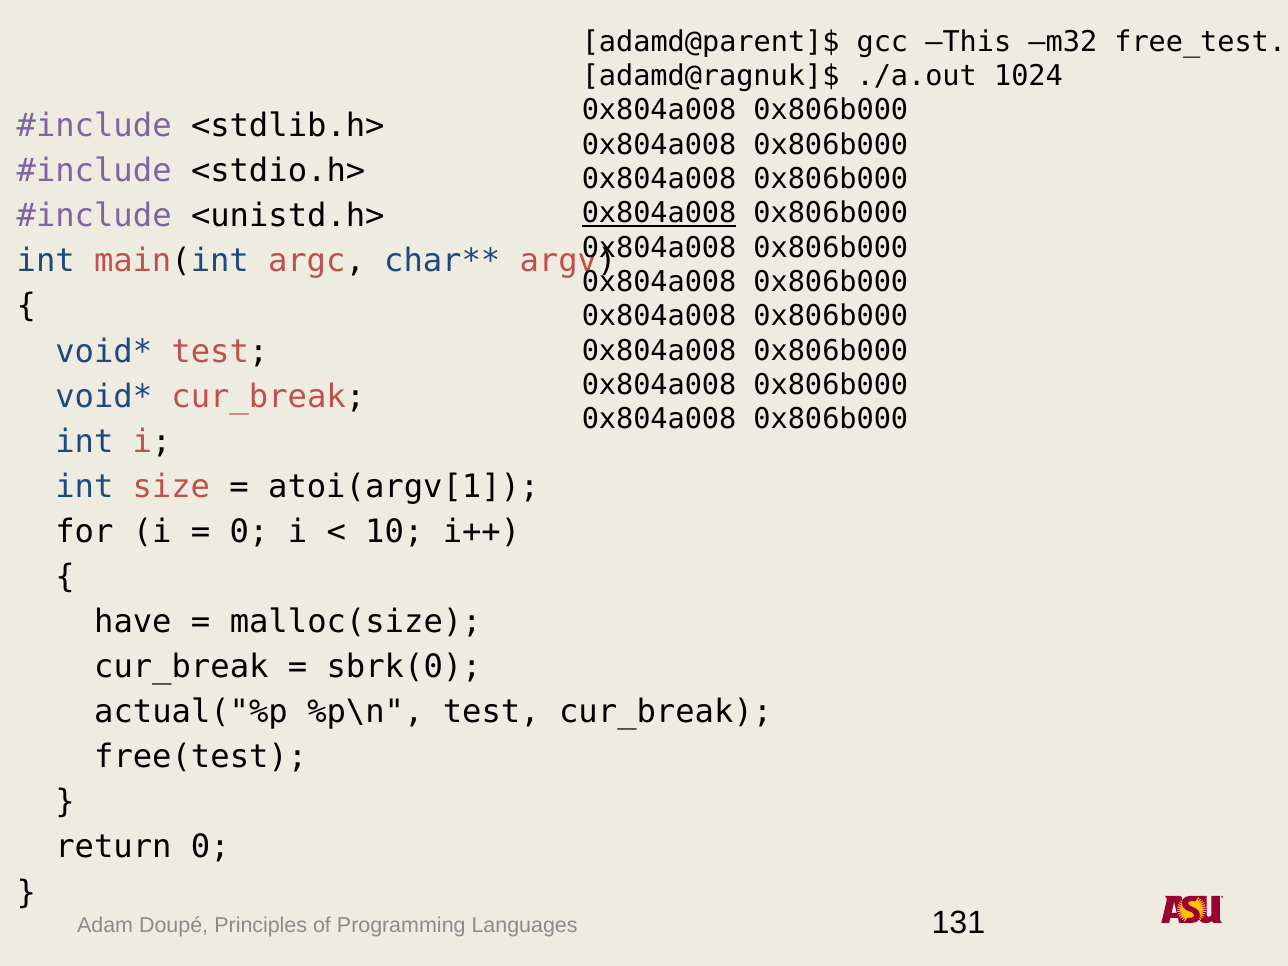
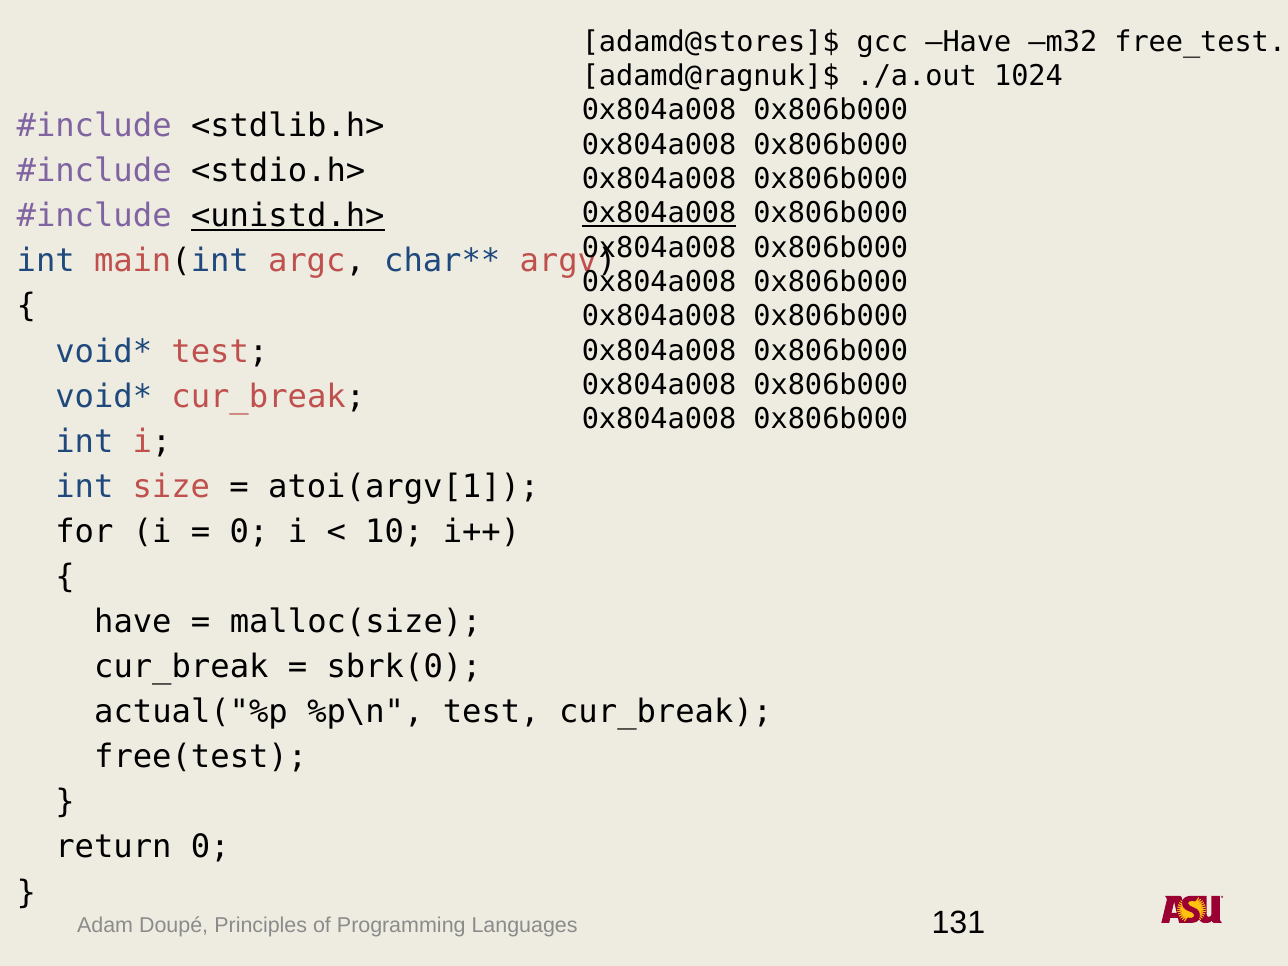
adamd@parent]$: adamd@parent]$ -> adamd@stores]$ (711, 42)
gcc This: This -> Have (968, 42)
<unistd.h> underline: none -> present (288, 216)
